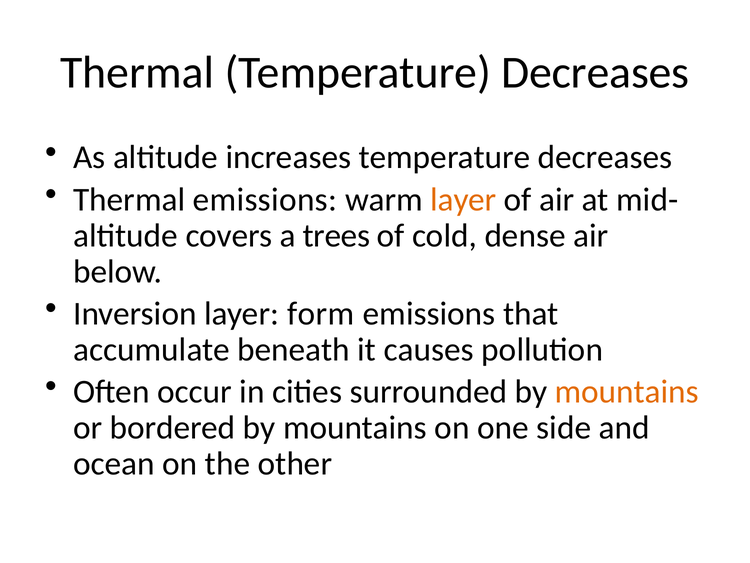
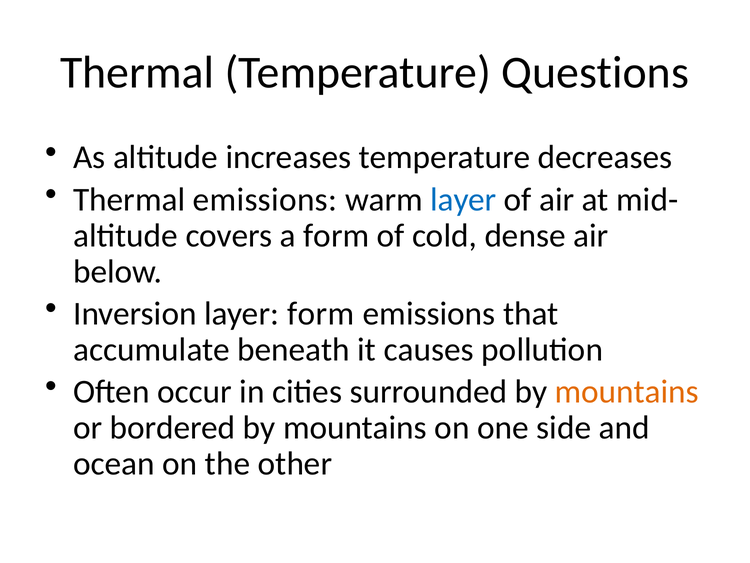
Thermal Temperature Decreases: Decreases -> Questions (595, 73)
layer colour: orange -> blue (463, 199)
a trees: trees -> form (336, 235)
